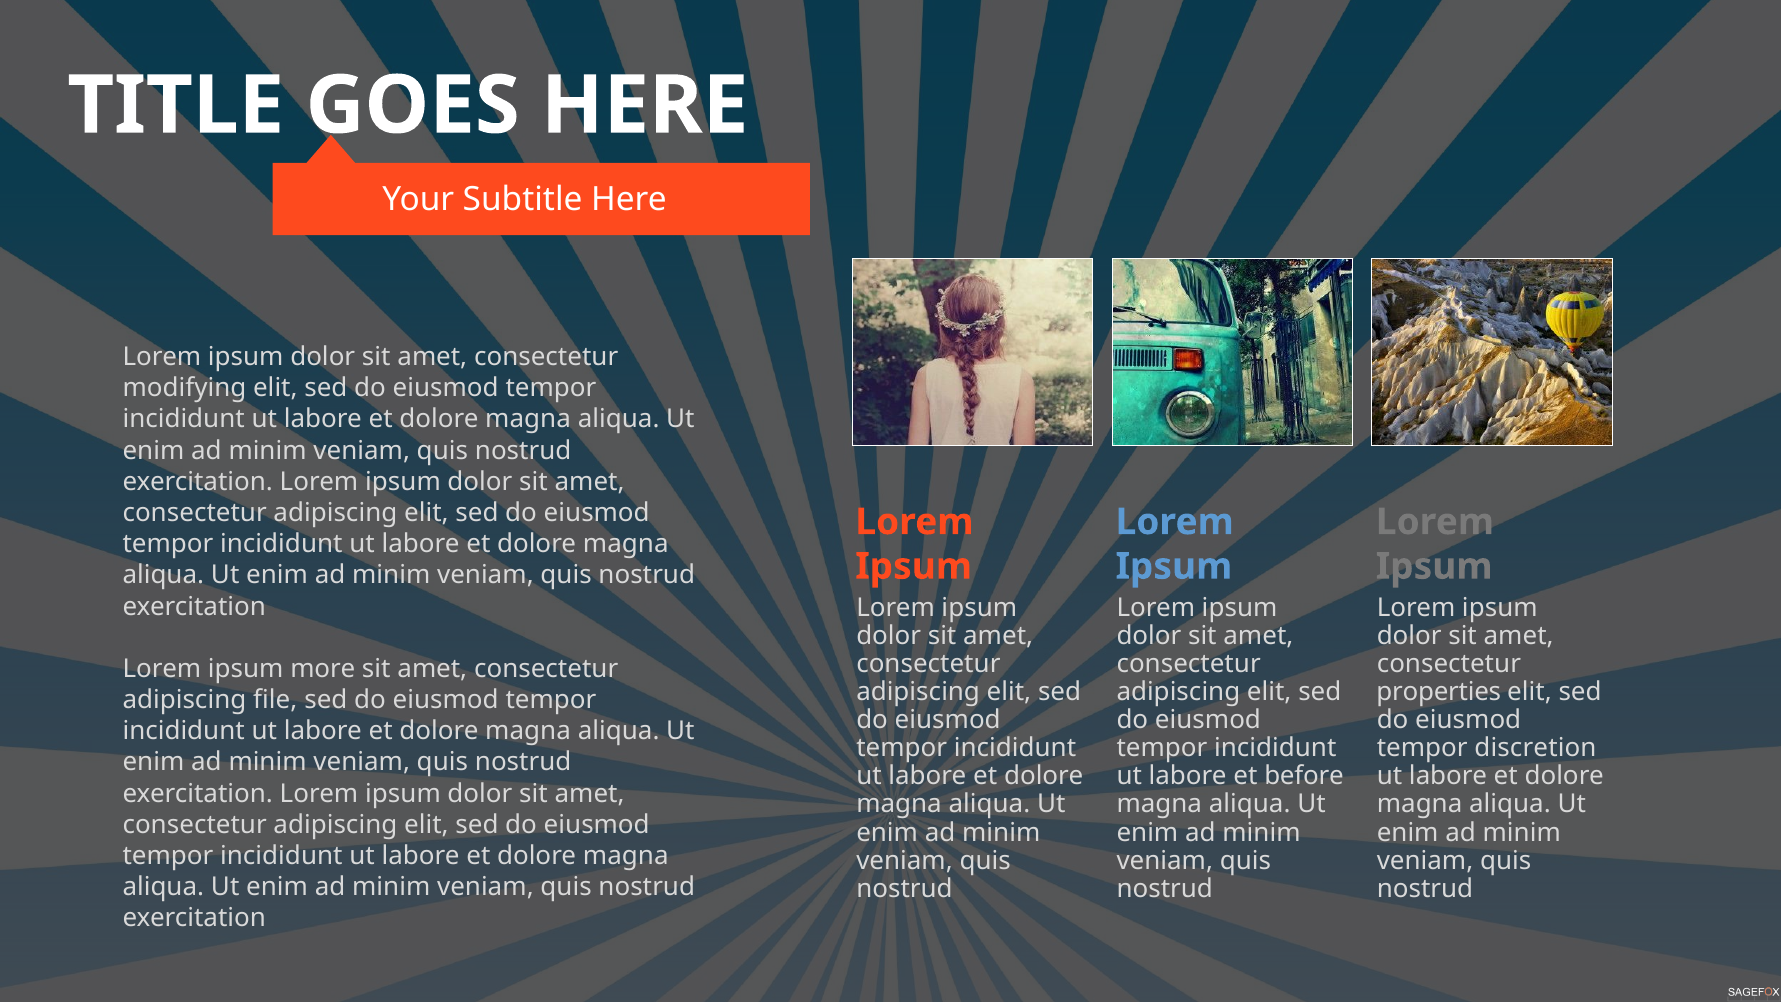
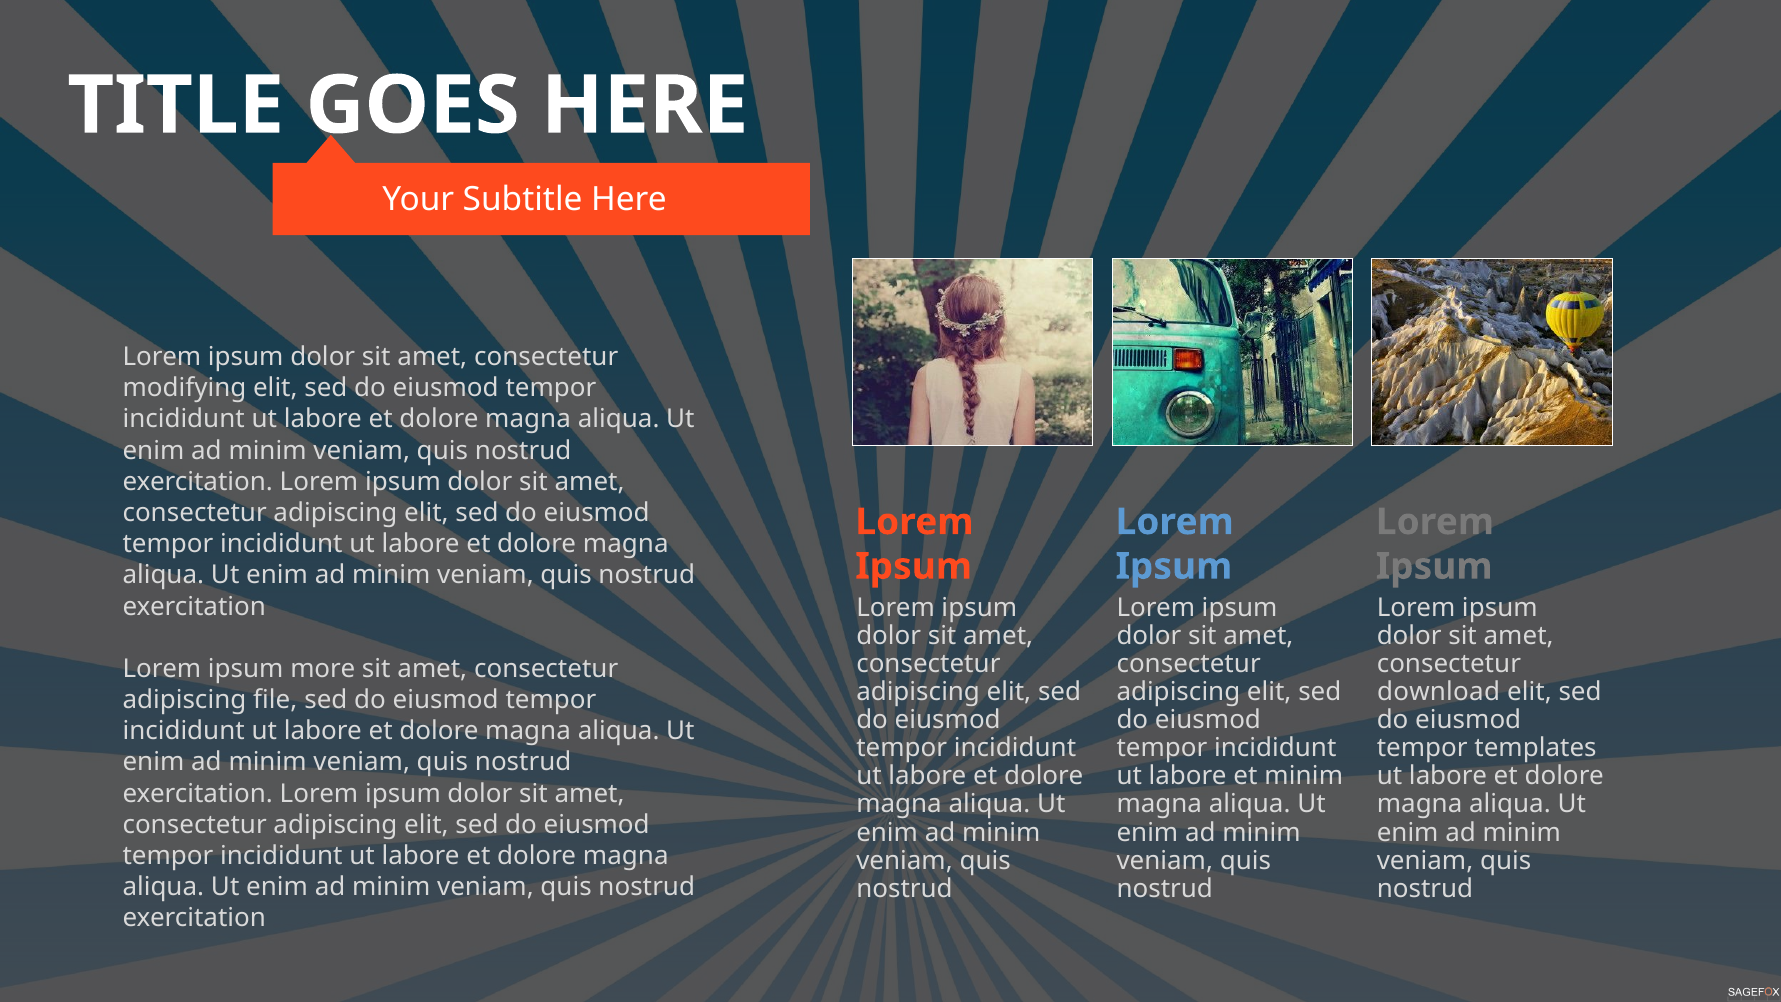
properties: properties -> download (1439, 692)
discretion: discretion -> templates (1536, 748)
et before: before -> minim (1304, 776)
